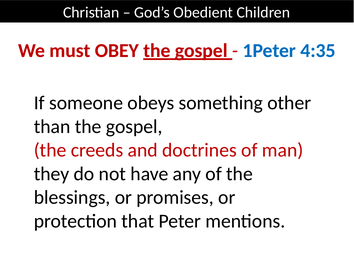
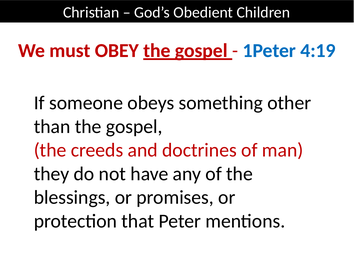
4:35: 4:35 -> 4:19 (318, 51)
